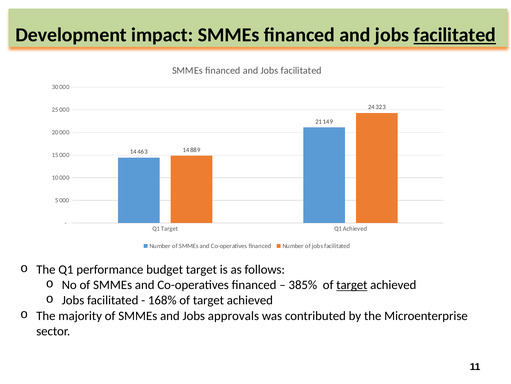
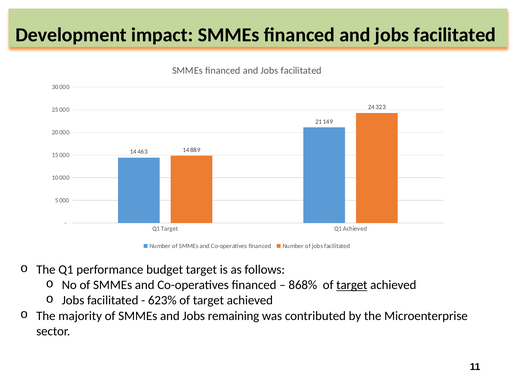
facilitated underline: present -> none (455, 35)
385%: 385% -> 868% (303, 284)
168%: 168% -> 623% (162, 300)
approvals: approvals -> remaining (234, 315)
